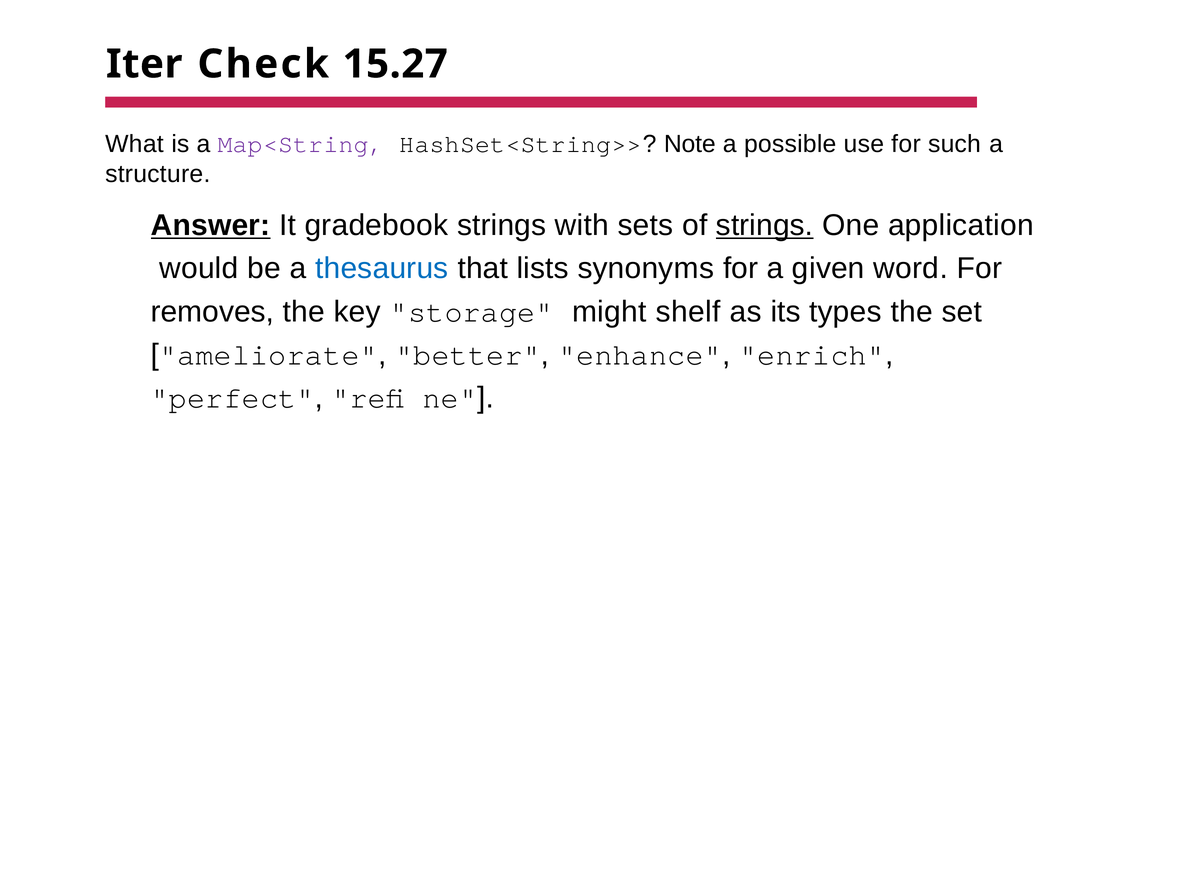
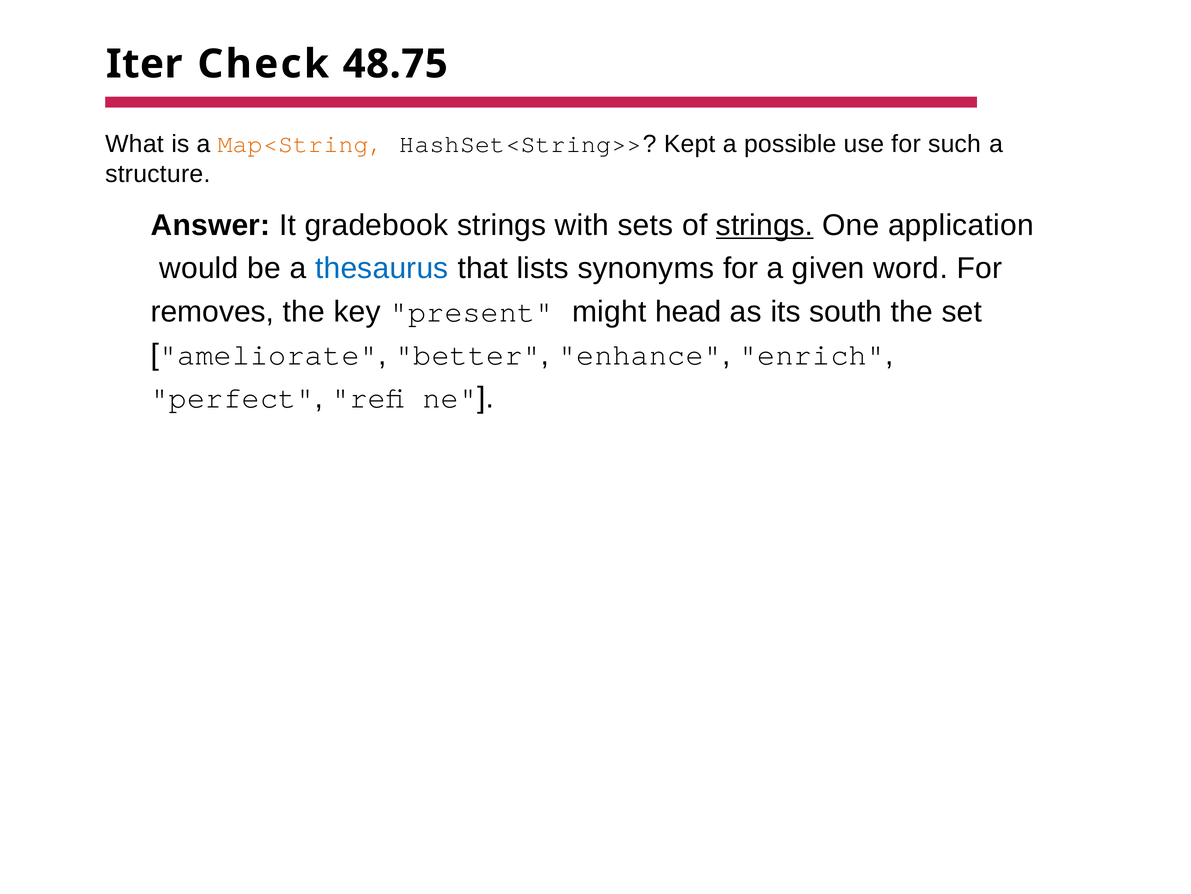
15.27: 15.27 -> 48.75 (395, 64)
Map<String colour: purple -> orange (301, 144)
Note: Note -> Kept (690, 144)
Answer underline: present -> none (211, 225)
storage: storage -> present (472, 311)
shelf: shelf -> head (688, 311)
types: types -> south (846, 311)
